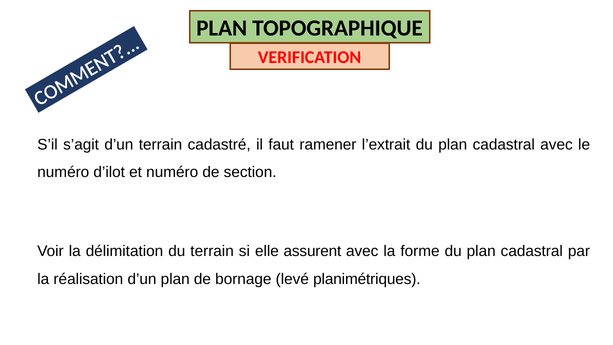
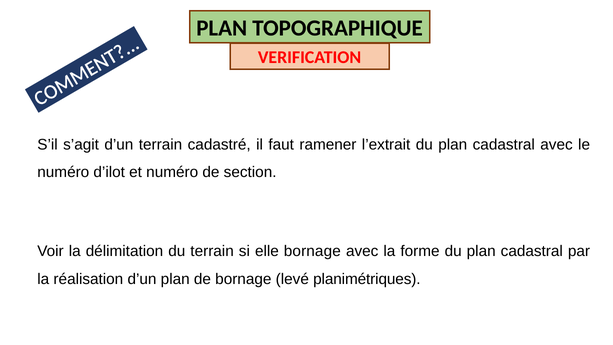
elle assurent: assurent -> bornage (312, 251)
